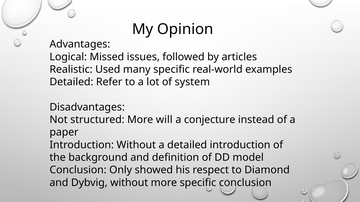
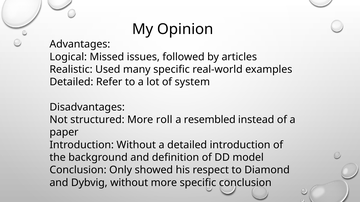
will: will -> roll (164, 120)
conjecture: conjecture -> resembled (210, 120)
